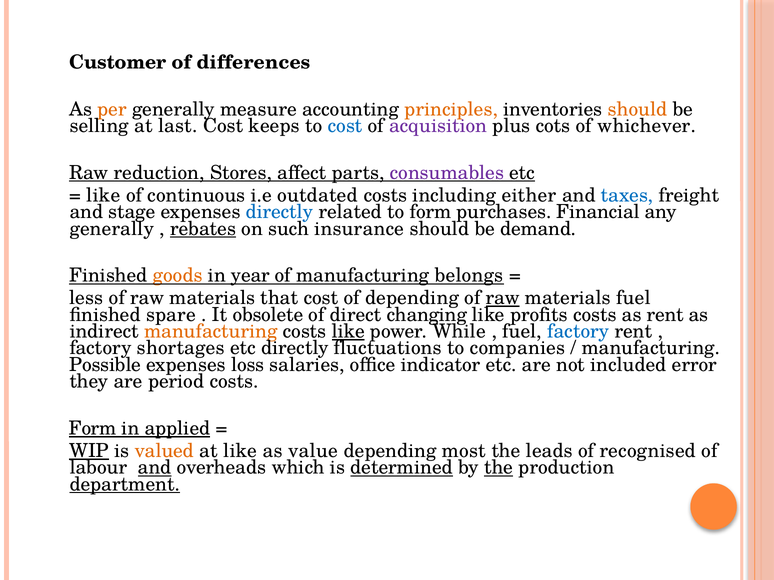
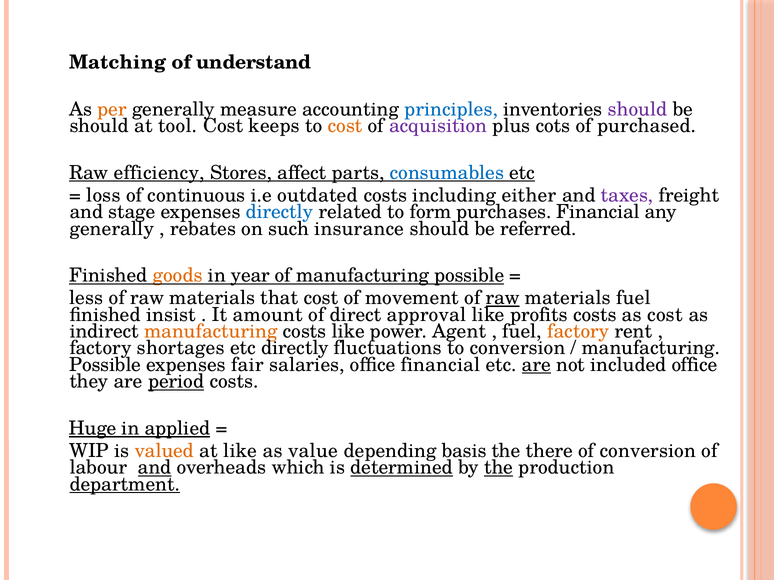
Customer: Customer -> Matching (118, 62)
differences: differences -> understand (254, 62)
principles colour: orange -> blue (451, 109)
should colour: orange -> purple (637, 109)
selling: selling -> should (99, 126)
last: last -> tool (178, 126)
cost colour: blue -> orange (345, 126)
whichever: whichever -> purchased (647, 126)
reduction: reduction -> efficiency (159, 173)
consumables colour: purple -> blue (447, 173)
like: like -> loss (103, 195)
taxes colour: blue -> purple (627, 195)
rebates underline: present -> none (203, 229)
demand: demand -> referred (538, 229)
of manufacturing belongs: belongs -> possible (469, 276)
of depending: depending -> movement (412, 298)
spare: spare -> insist (171, 315)
obsolete: obsolete -> amount (268, 315)
changing: changing -> approval (427, 315)
as rent: rent -> cost (665, 315)
like underline: present -> none (348, 332)
While: While -> Agent (459, 332)
factory colour: blue -> orange (578, 332)
to companies: companies -> conversion (518, 348)
loss: loss -> fair (248, 365)
office indicator: indicator -> financial (440, 365)
are underline: none -> present (536, 365)
included error: error -> office (694, 365)
period underline: none -> present (176, 382)
Form: Form -> Huge (93, 429)
WIP underline: present -> none (89, 451)
most: most -> basis (464, 451)
leads: leads -> there (549, 451)
of recognised: recognised -> conversion (648, 451)
